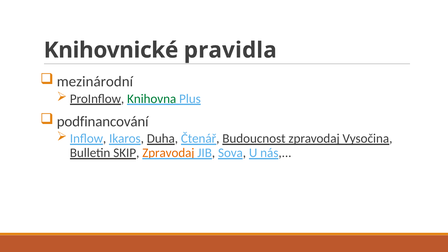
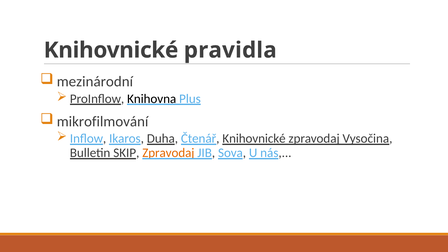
Knihovna colour: green -> black (152, 99)
podfinancování: podfinancování -> mikrofilmování (103, 121)
Čtenář Budoucnost: Budoucnost -> Knihovnické (254, 139)
